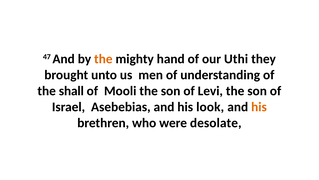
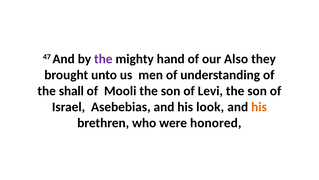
the colour: orange -> purple (103, 59)
Uthi: Uthi -> Also (236, 59)
desolate: desolate -> honored (216, 123)
